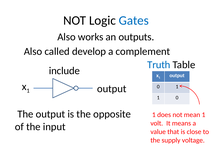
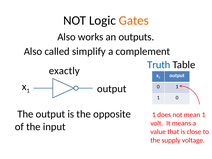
Gates colour: blue -> orange (134, 21)
develop: develop -> simplify (89, 51)
include: include -> exactly (64, 71)
